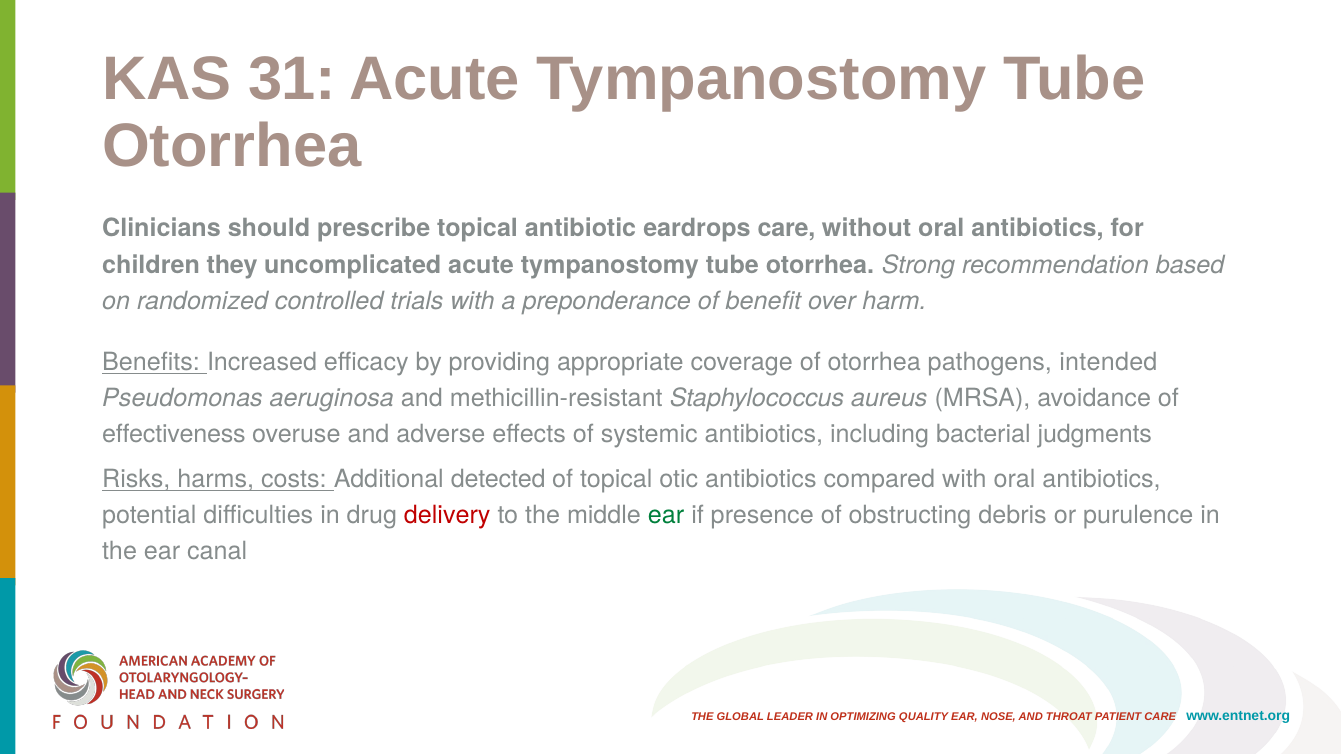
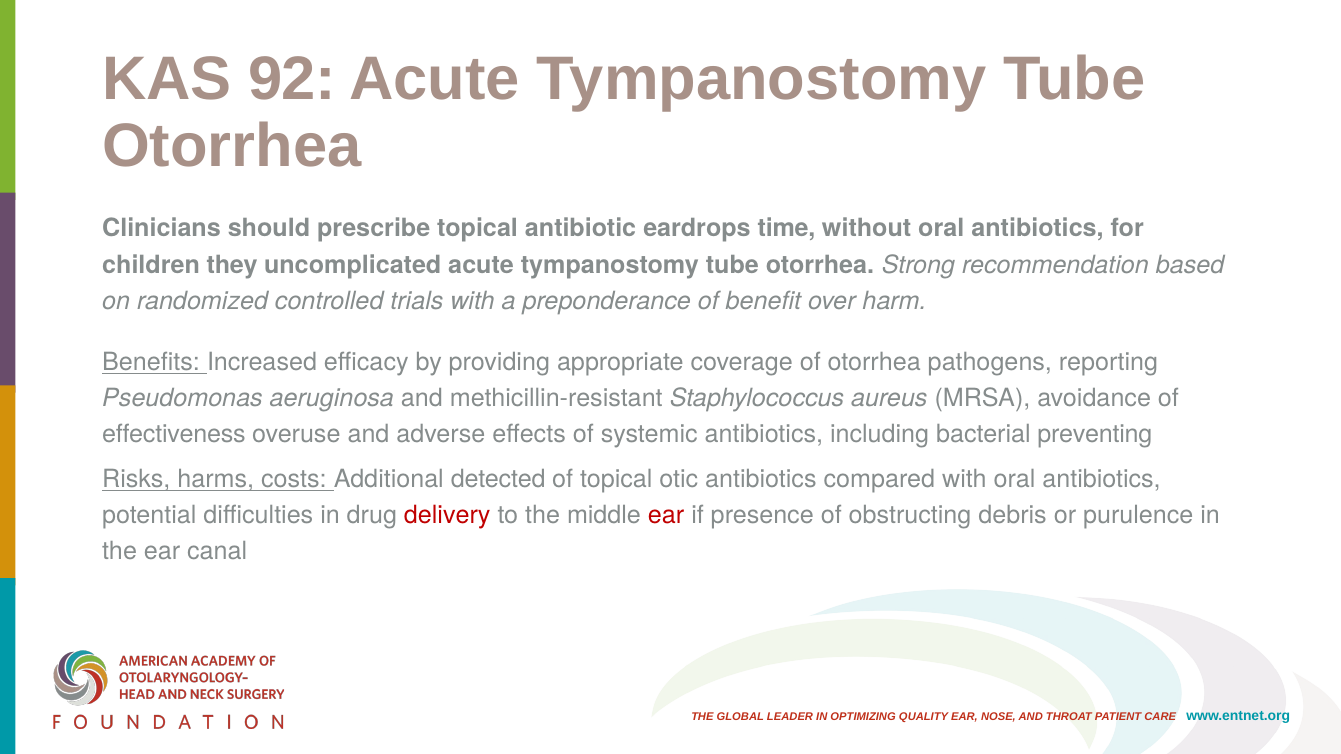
31: 31 -> 92 (292, 79)
eardrops care: care -> time (786, 229)
intended: intended -> reporting (1108, 362)
judgments: judgments -> preventing (1095, 435)
ear colour: green -> red (666, 516)
